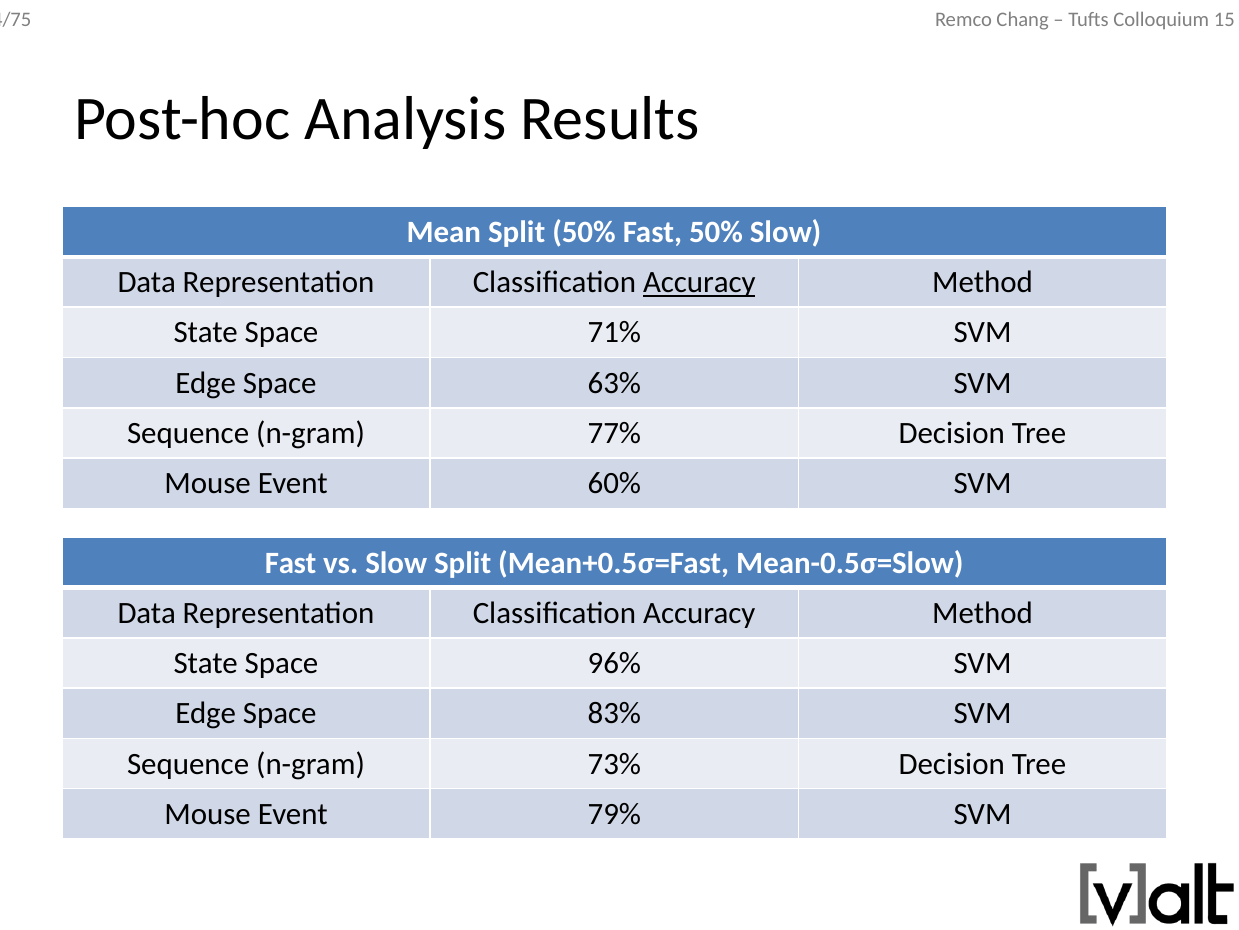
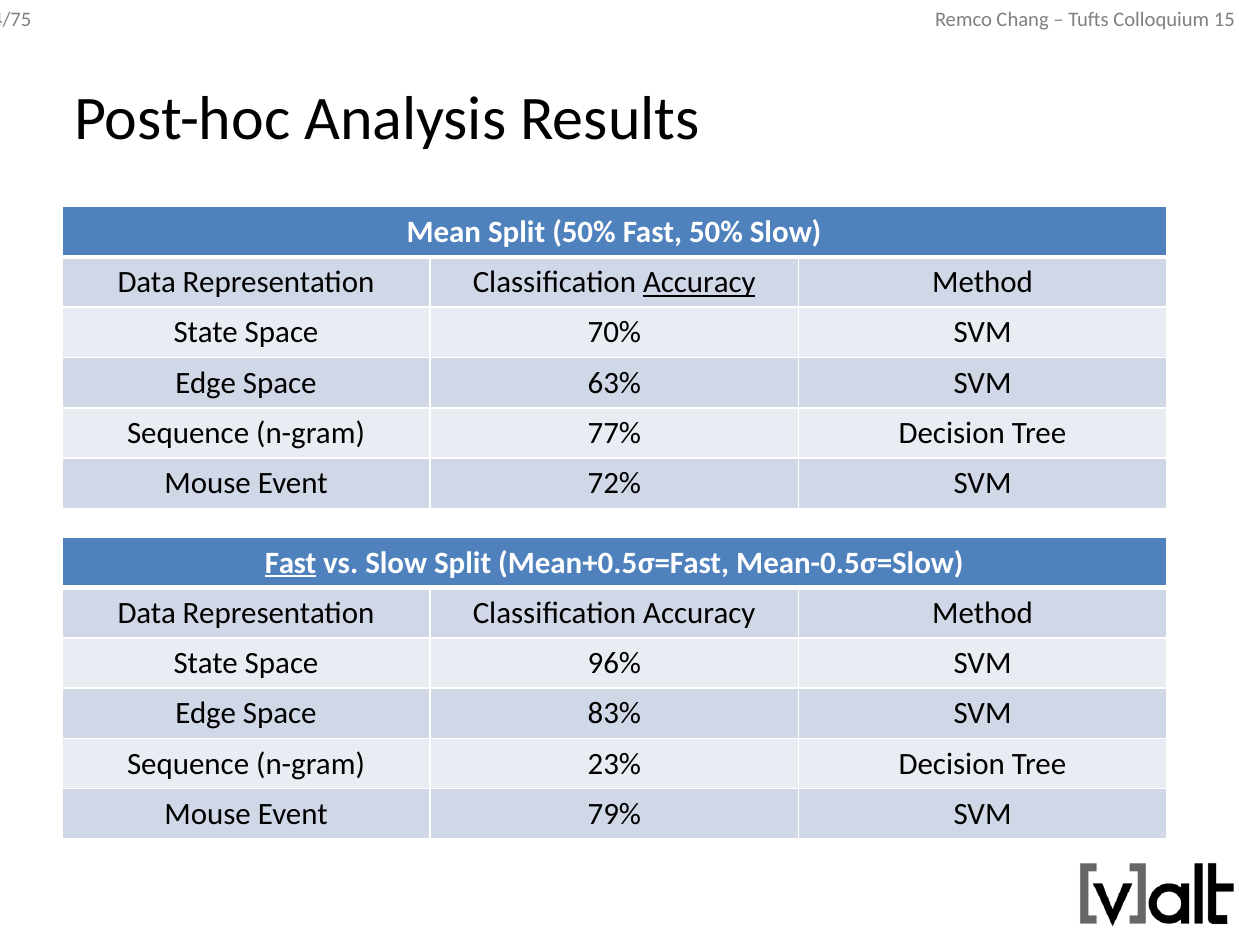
71%: 71% -> 70% (614, 332)
60%: 60% -> 72% (614, 483)
Fast underline: none -> present (291, 562)
73%: 73% -> 23% (614, 763)
